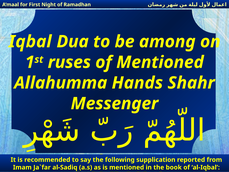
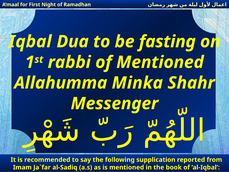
among: among -> fasting (167, 42)
ruses: ruses -> rabbi (69, 62)
Hands: Hands -> Minka (137, 83)
